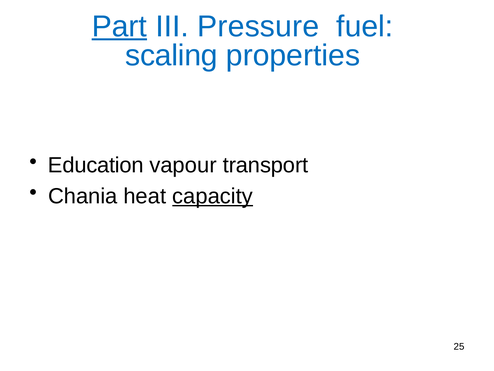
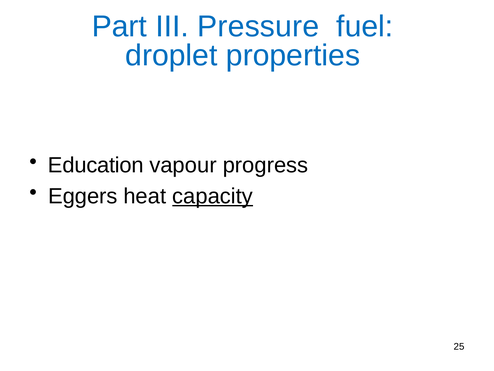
Part underline: present -> none (119, 26)
scaling: scaling -> droplet (171, 55)
transport: transport -> progress (265, 165)
Chania: Chania -> Eggers (83, 196)
